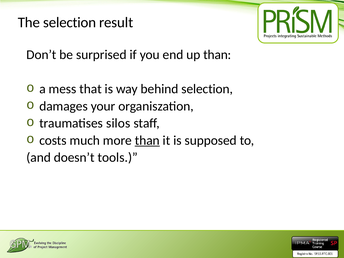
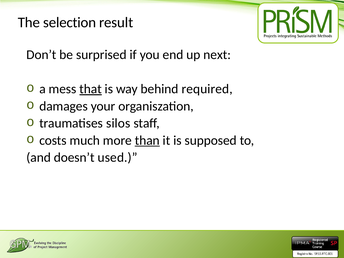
up than: than -> next (217, 55)
that underline: none -> present (91, 89)
behind selection: selection -> required (207, 89)
tools: tools -> used (118, 158)
